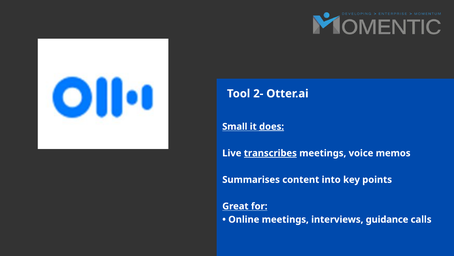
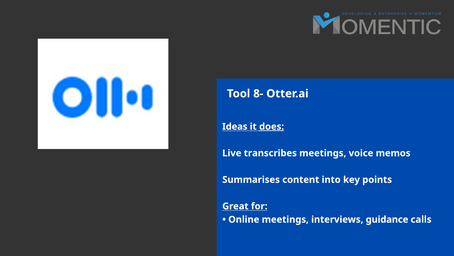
2-: 2- -> 8- (258, 93)
Small: Small -> Ideas (235, 126)
transcribes underline: present -> none (270, 153)
